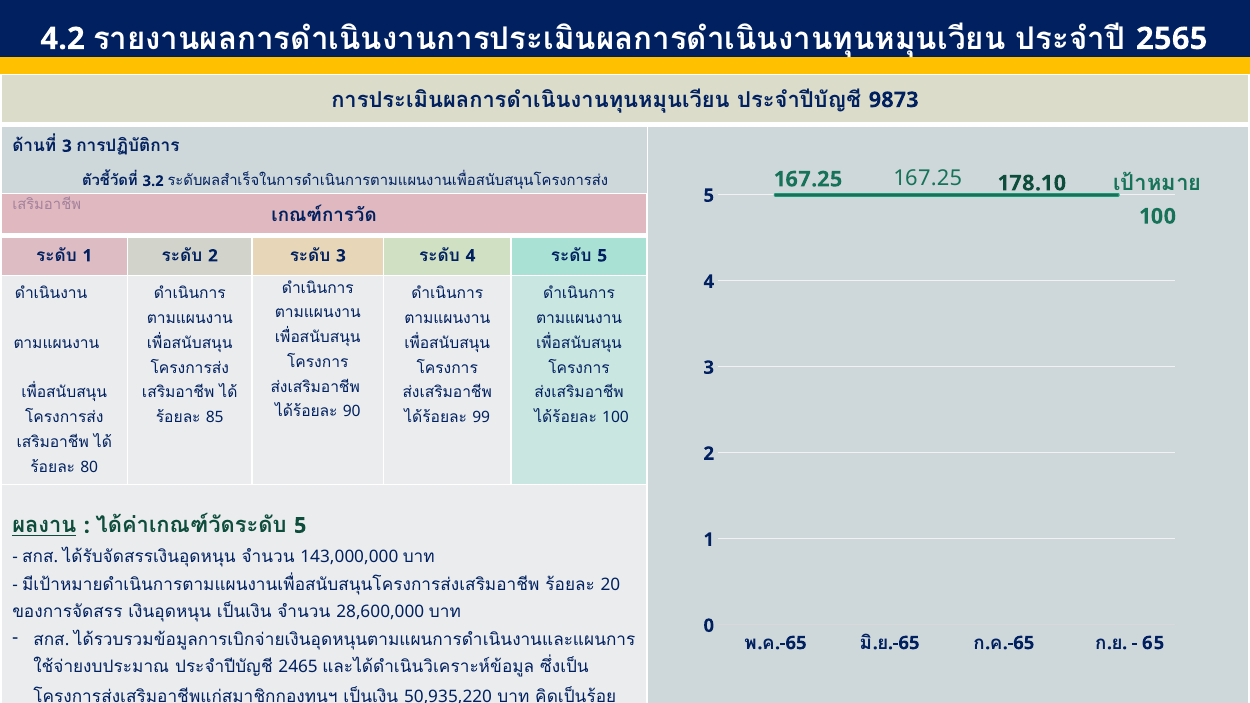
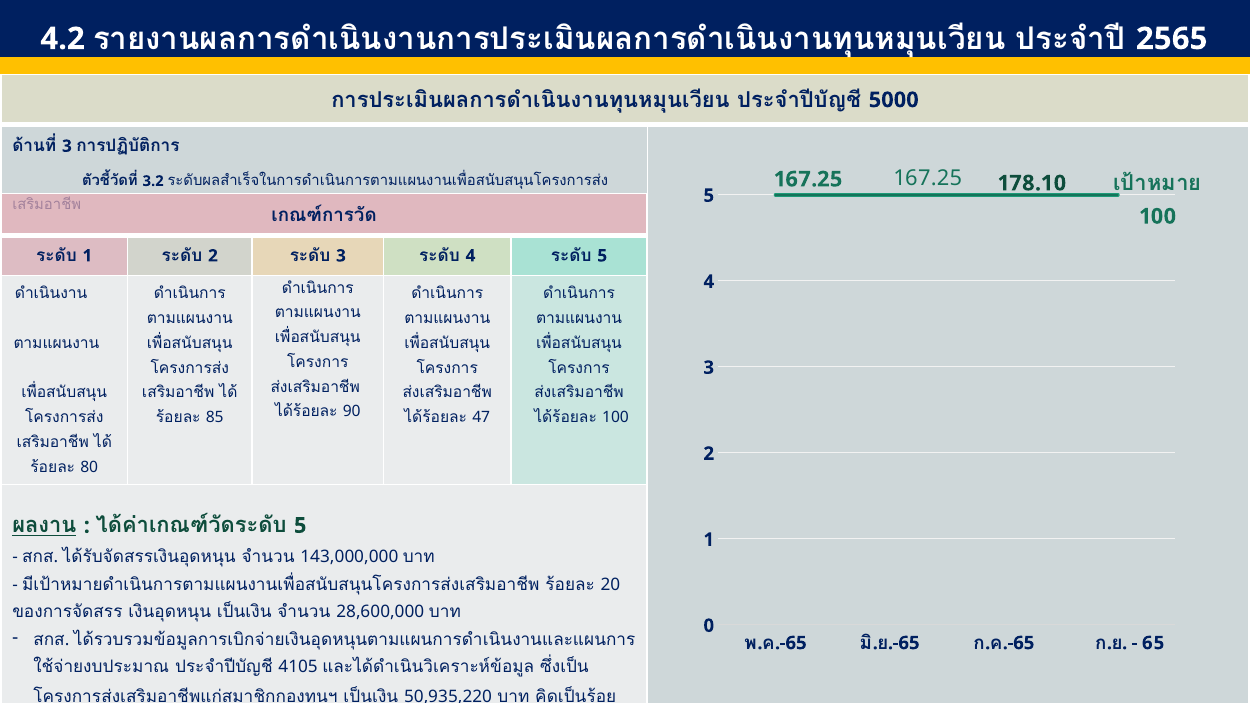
9873: 9873 -> 5000 (894, 100)
99: 99 -> 47 (481, 417)
2465: 2465 -> 4105 (298, 667)
